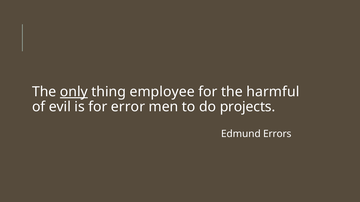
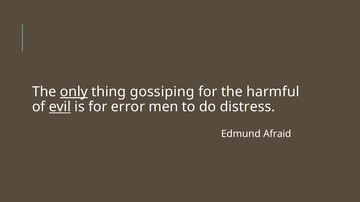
employee: employee -> gossiping (162, 92)
evil underline: none -> present (60, 107)
projects: projects -> distress (247, 107)
Errors: Errors -> Afraid (277, 134)
